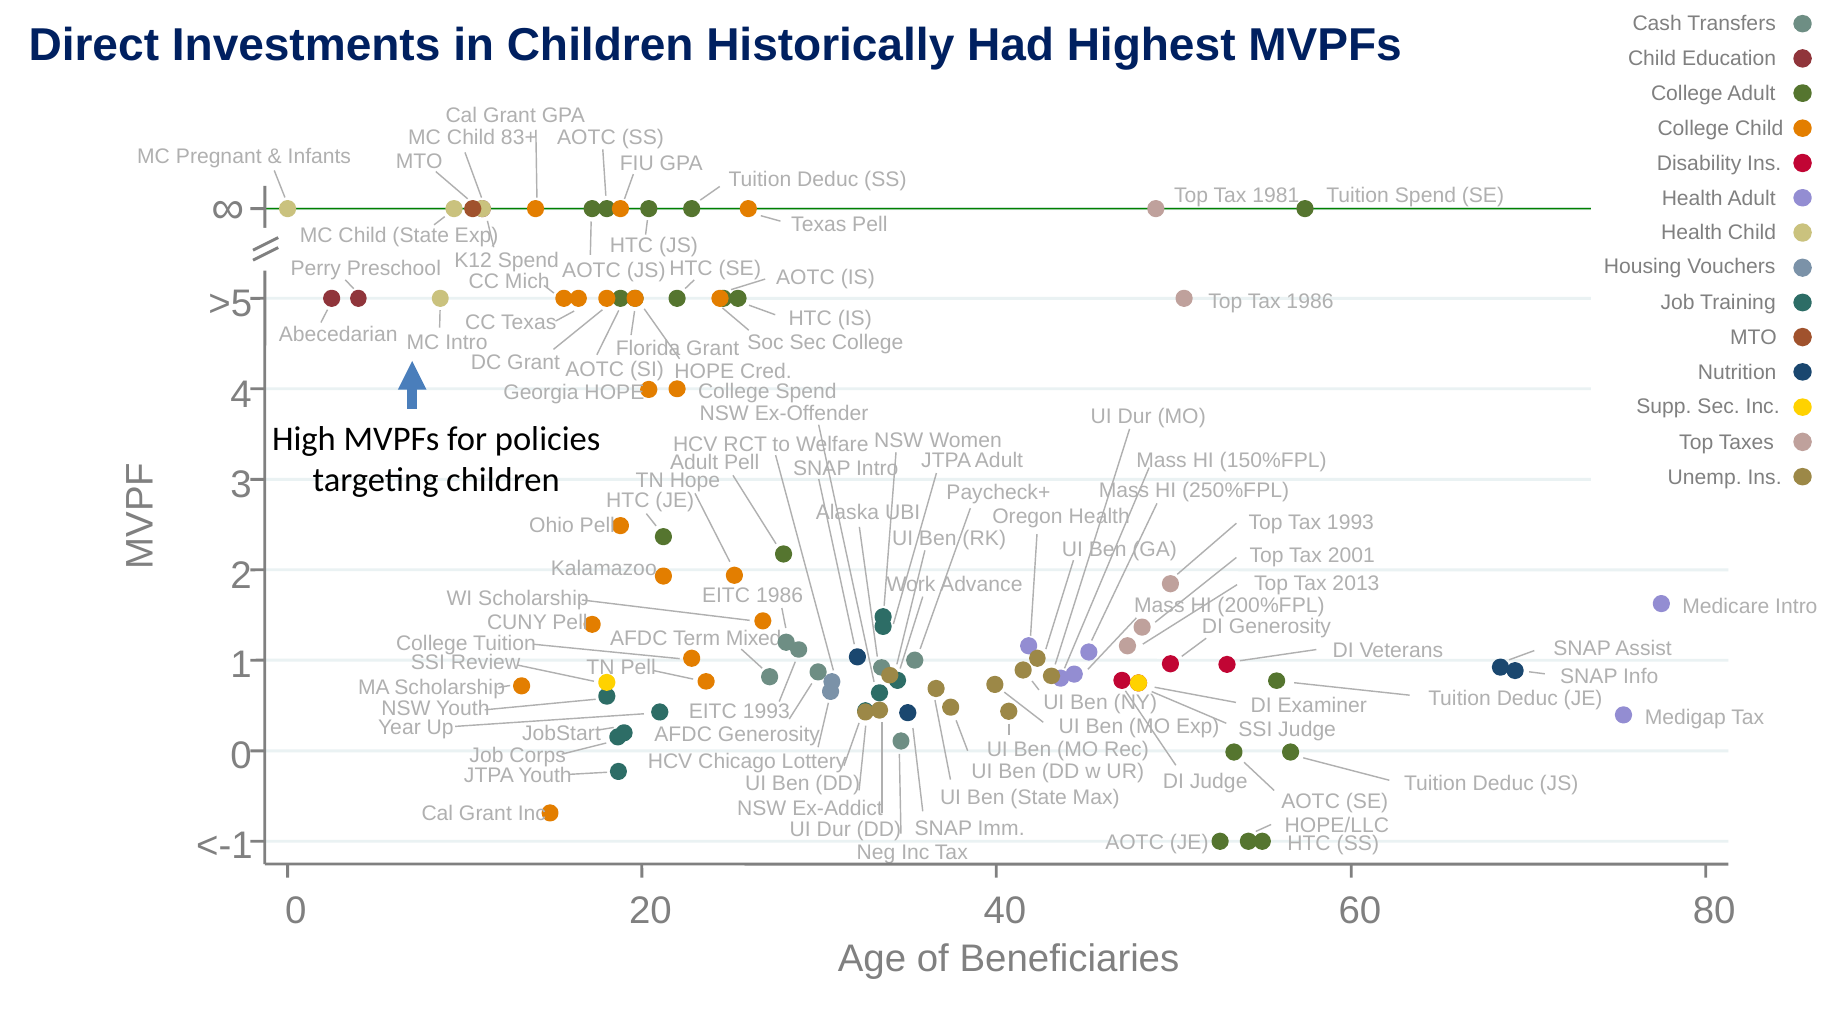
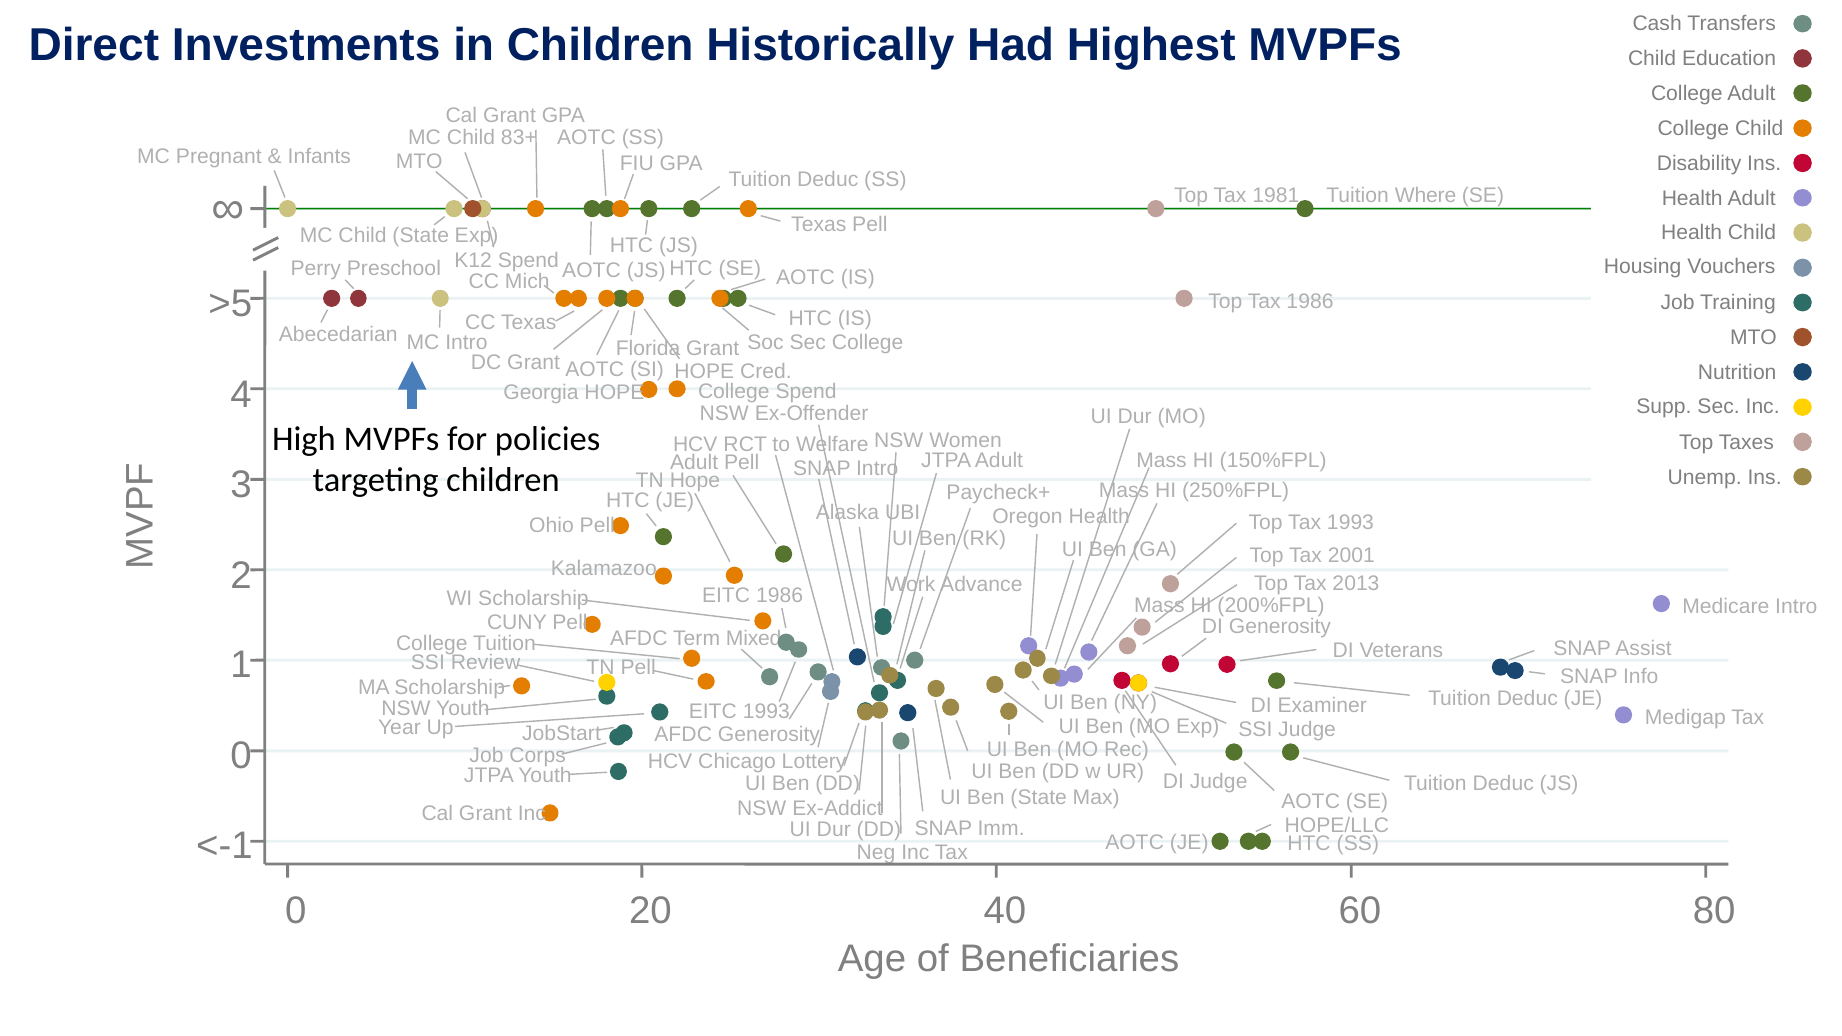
Tuition Spend: Spend -> Where (1426, 196)
